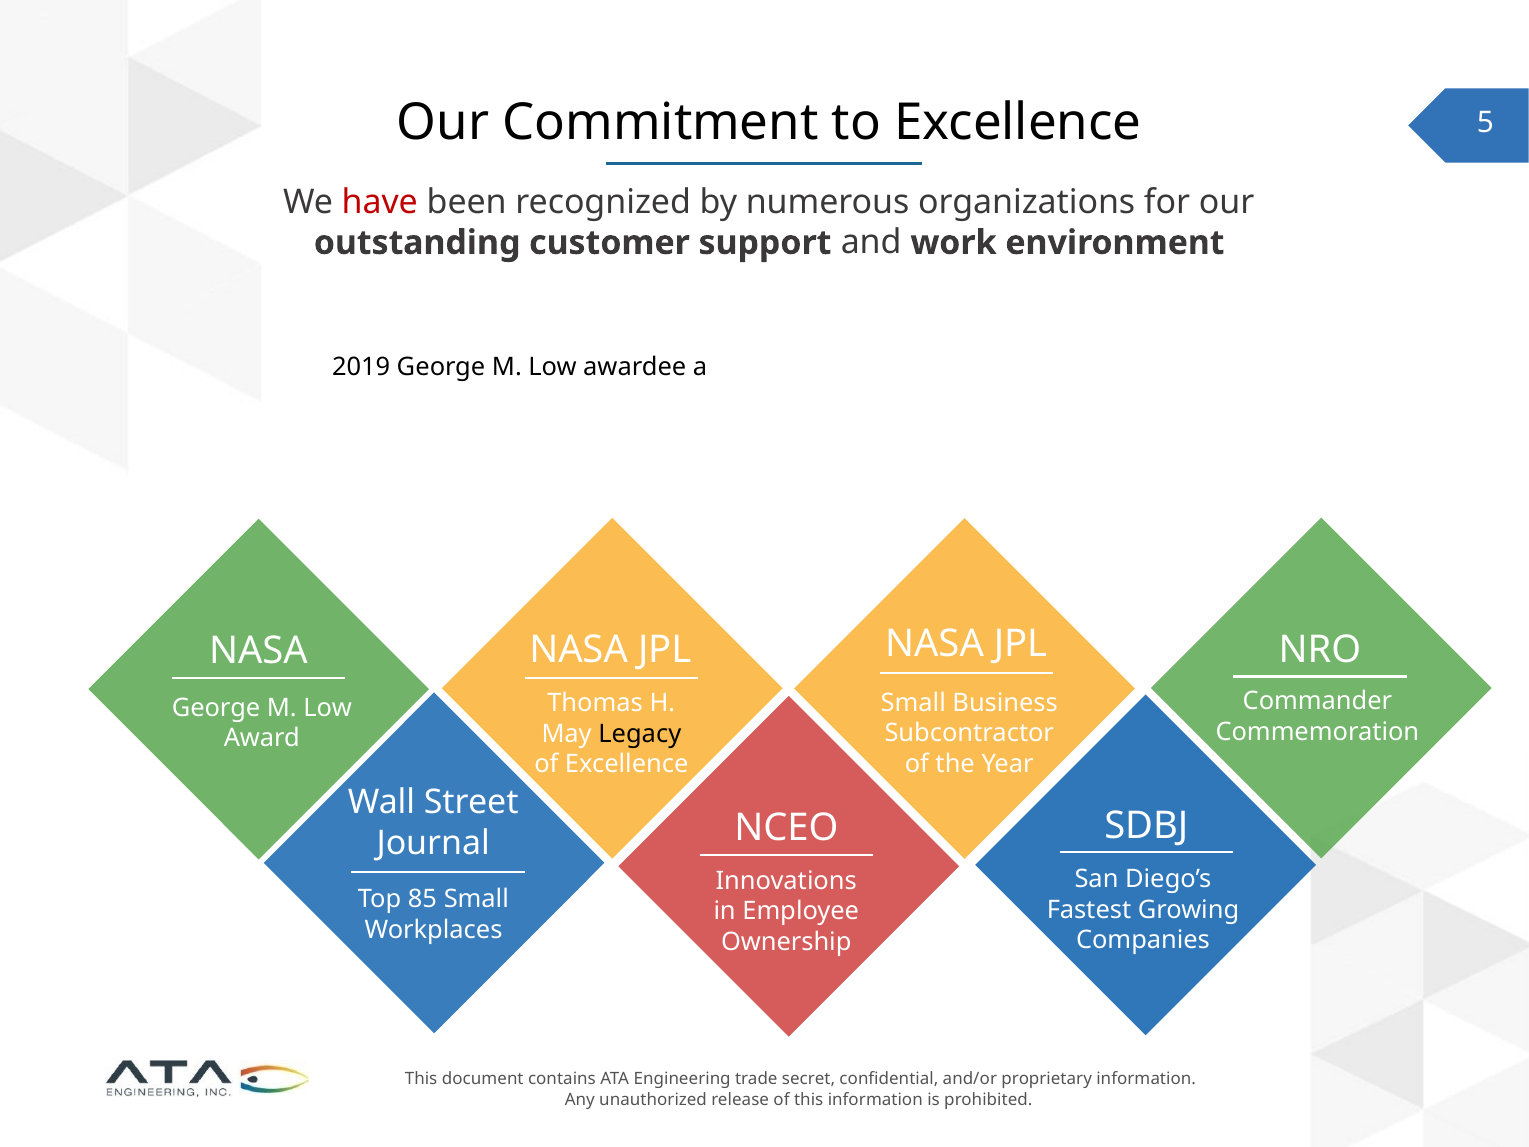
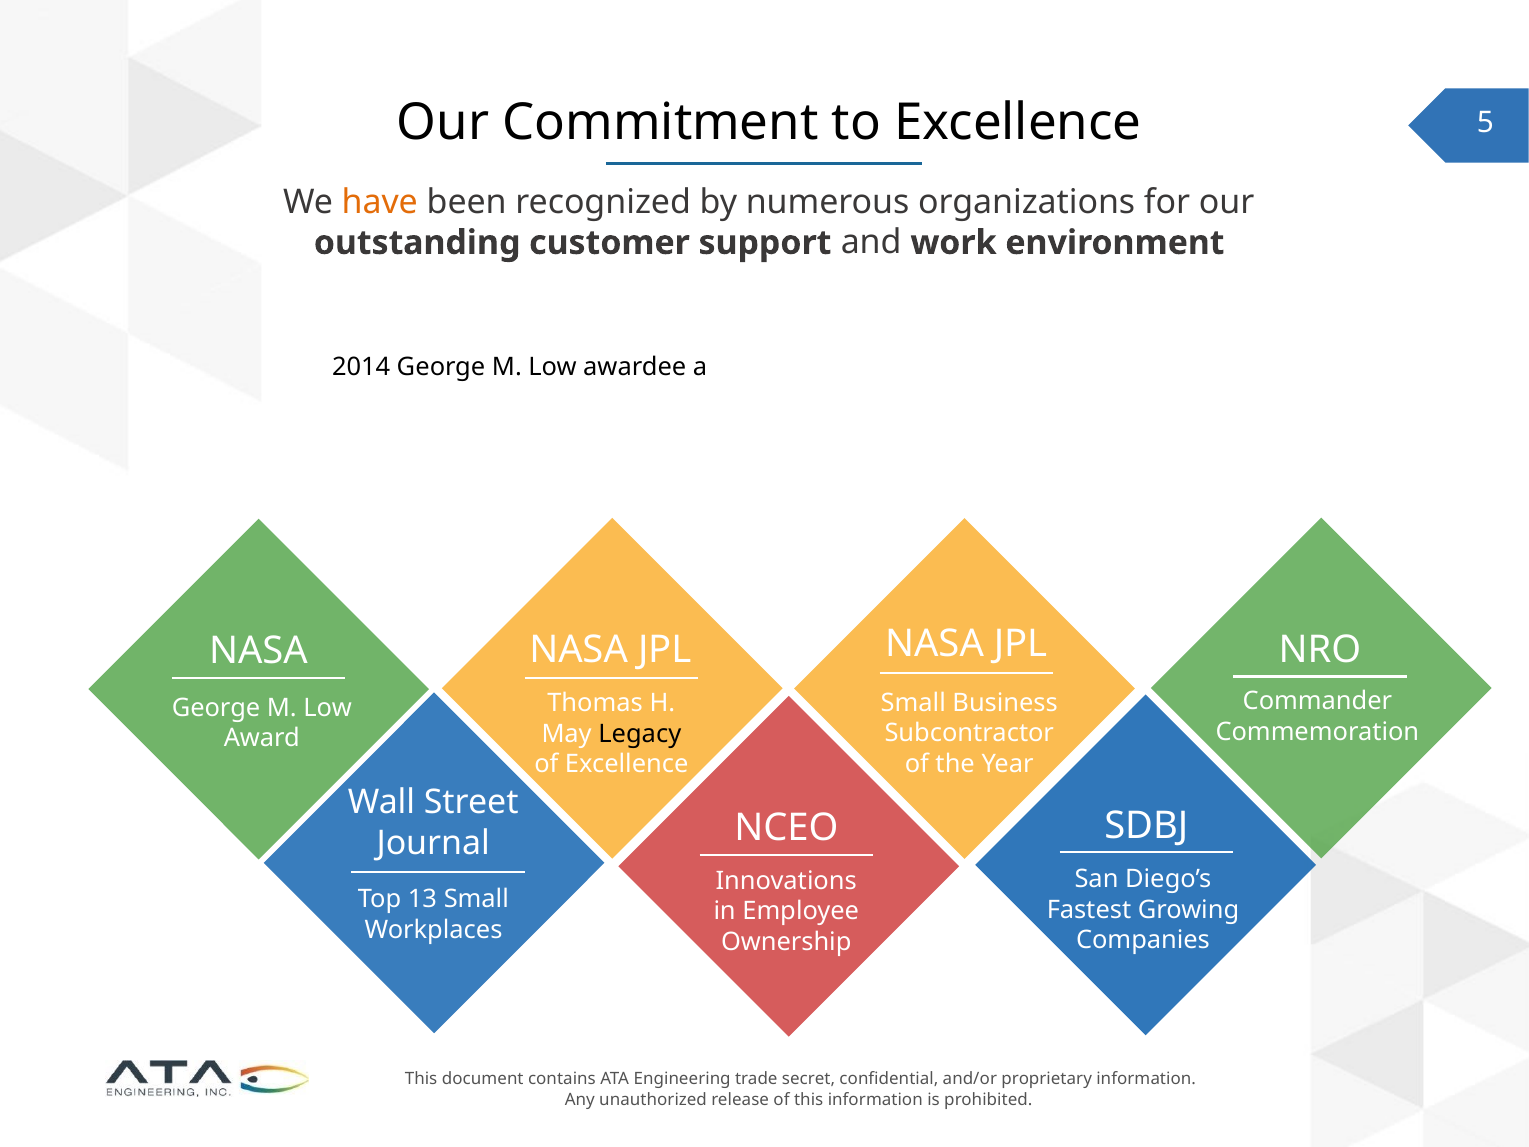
have colour: red -> orange (380, 202)
2019: 2019 -> 2014 (361, 367)
85: 85 -> 13 (422, 899)
